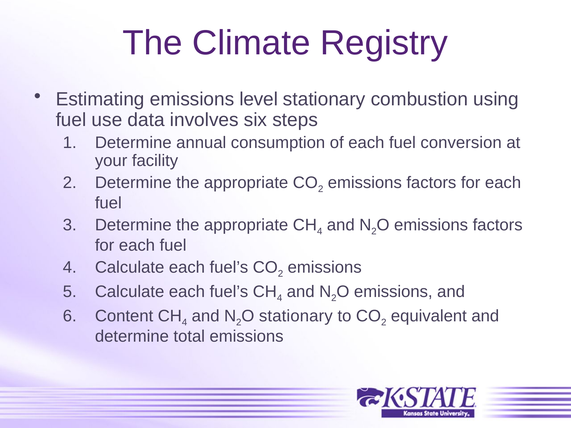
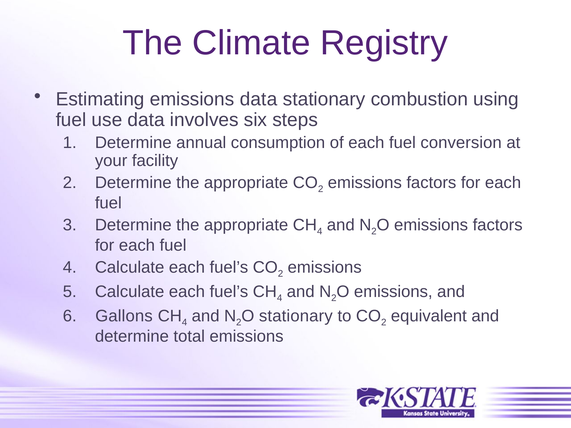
emissions level: level -> data (259, 99)
Content: Content -> Gallons (124, 316)
